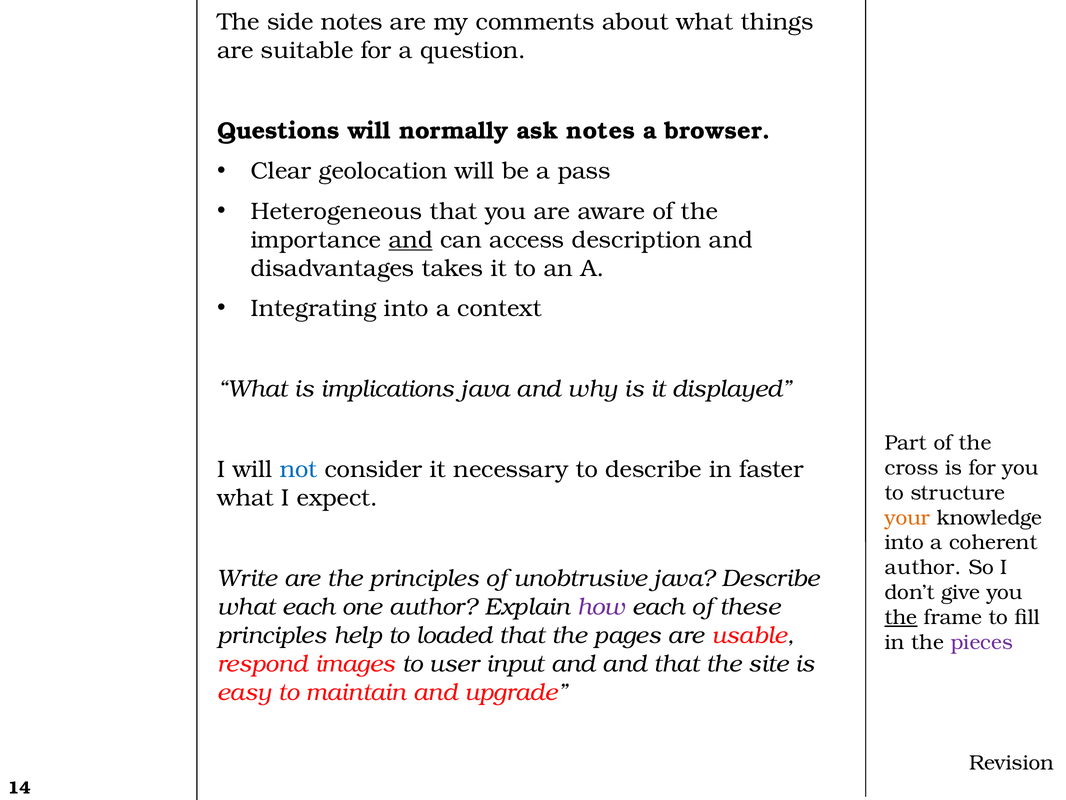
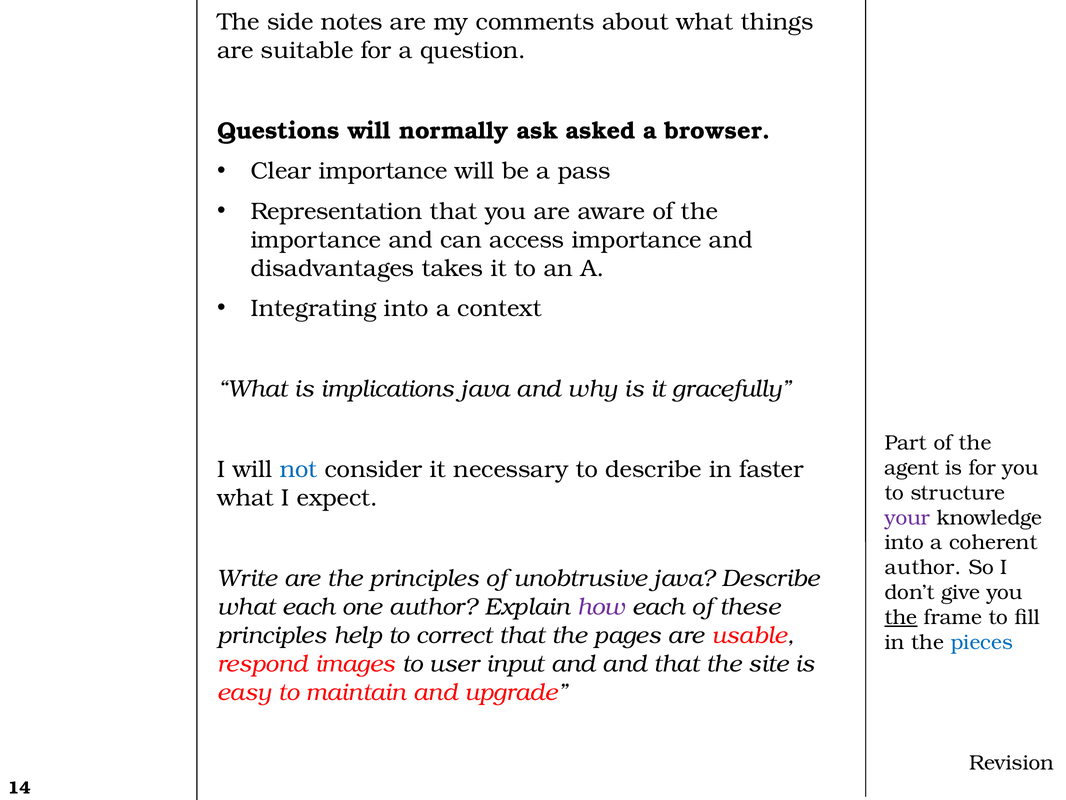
ask notes: notes -> asked (601, 131)
Clear geolocation: geolocation -> importance (383, 171)
Heterogeneous: Heterogeneous -> Representation (337, 211)
and underline: present -> none (411, 240)
access description: description -> importance (637, 240)
displayed: displayed -> gracefully (732, 389)
cross: cross -> agent (912, 468)
your colour: orange -> purple (907, 517)
loaded: loaded -> correct (454, 635)
pieces colour: purple -> blue (982, 642)
